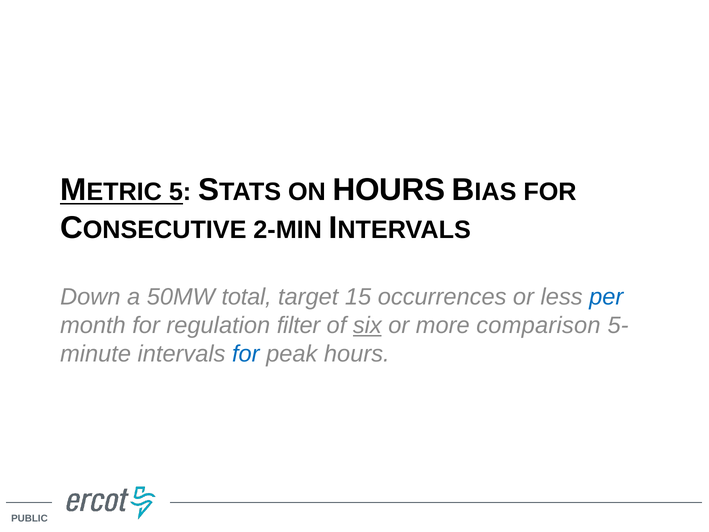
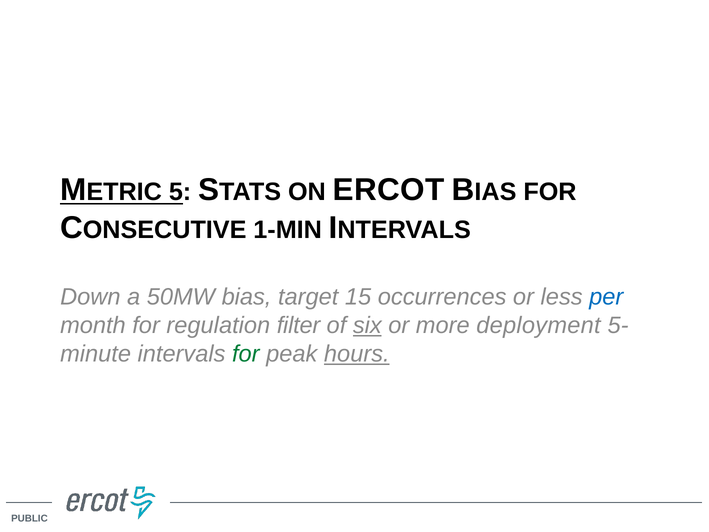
ON HOURS: HOURS -> ERCOT (389, 190)
2-MIN: 2-MIN -> 1-MIN (288, 230)
total: total -> bias (247, 297)
comparison: comparison -> deployment (538, 325)
for colour: blue -> green (246, 354)
hours underline: none -> present (357, 354)
